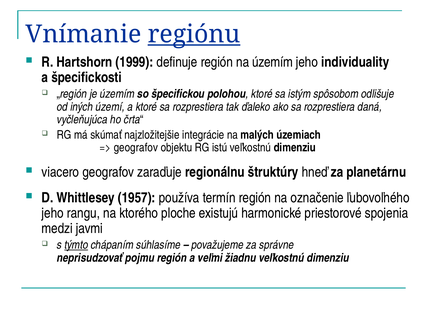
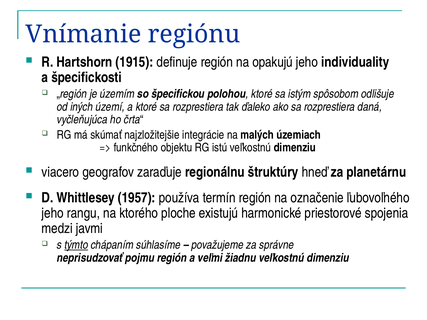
regiónu underline: present -> none (194, 34)
1999: 1999 -> 1915 (134, 62)
na územím: územím -> opakujú (273, 62)
geografov: geografov -> funkčného (136, 148)
